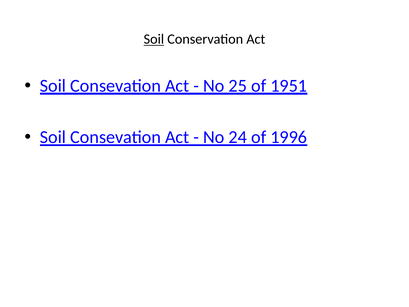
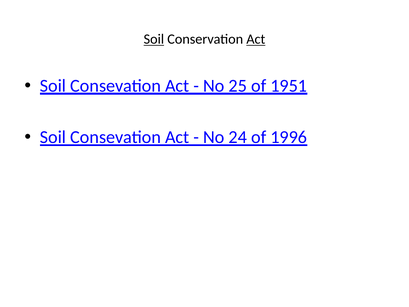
Act underline: none -> present (256, 39)
